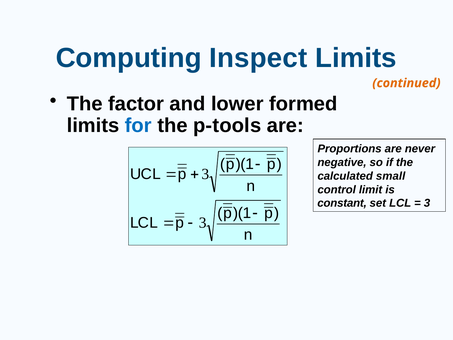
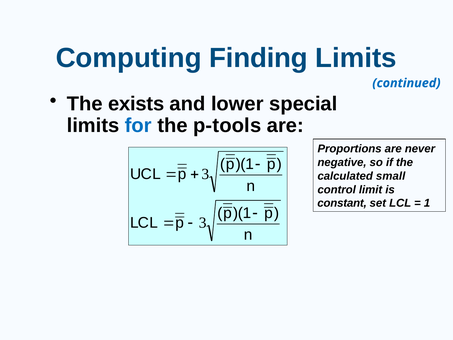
Inspect: Inspect -> Finding (259, 58)
continued colour: orange -> blue (406, 83)
factor: factor -> exists (136, 104)
formed: formed -> special (303, 104)
3: 3 -> 1 (427, 203)
